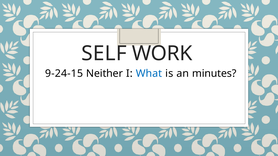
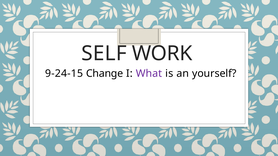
Neither: Neither -> Change (105, 74)
What colour: blue -> purple (149, 74)
minutes: minutes -> yourself (214, 74)
